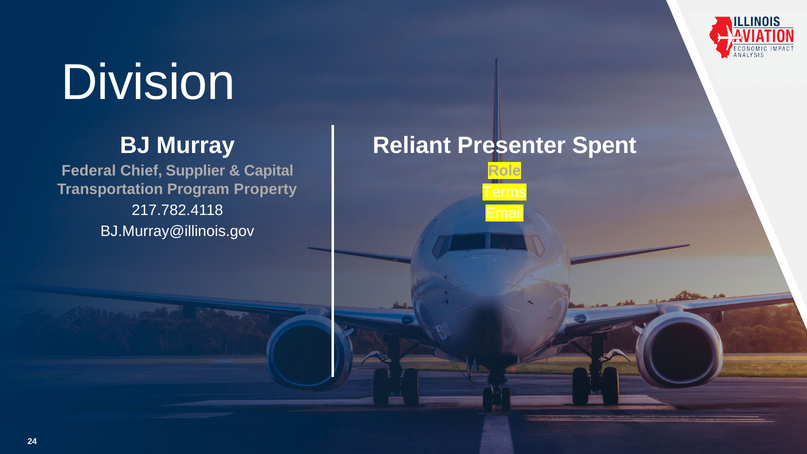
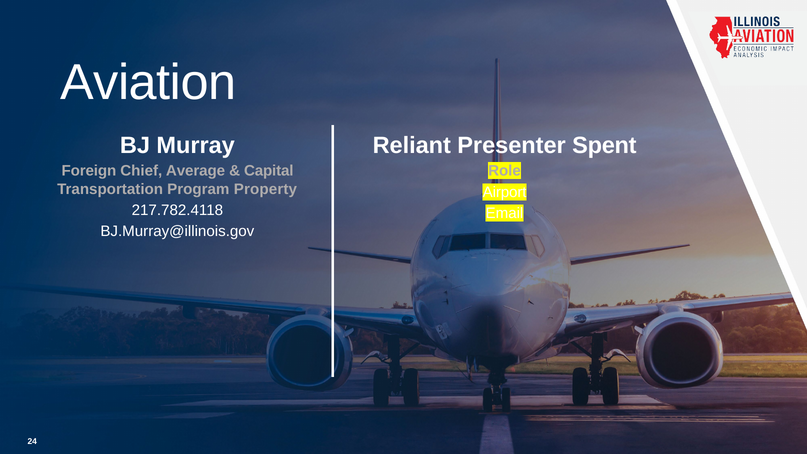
Division: Division -> Aviation (148, 83)
Federal: Federal -> Foreign (89, 171)
Supplier: Supplier -> Average (196, 171)
Terms: Terms -> Airport (505, 192)
